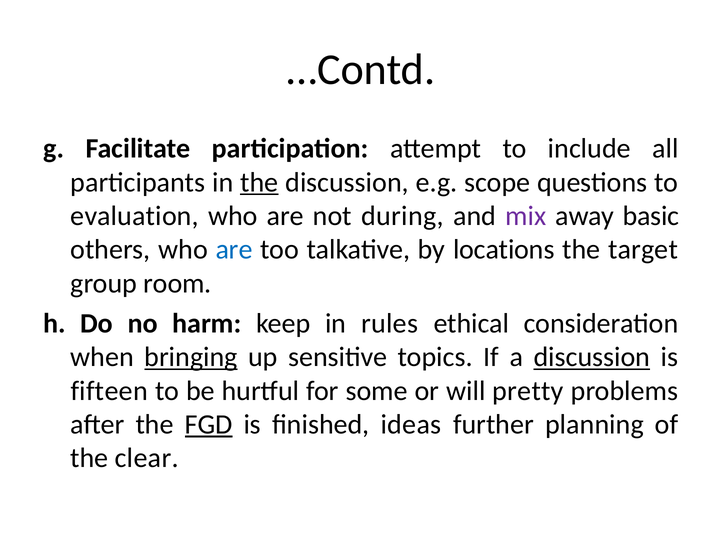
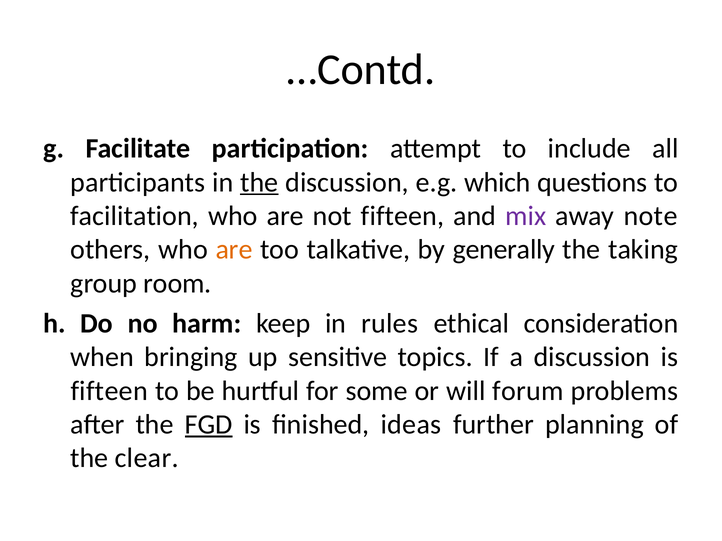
scope: scope -> which (497, 182)
evaluation: evaluation -> facilitation (135, 216)
not during: during -> fifteen (403, 216)
basic: basic -> note (651, 216)
are colour: blue -> orange (234, 250)
locations: locations -> generally (504, 250)
target: target -> taking (643, 250)
bringing underline: present -> none (191, 357)
discussion underline: present -> none (592, 357)
pretty: pretty -> forum (528, 391)
